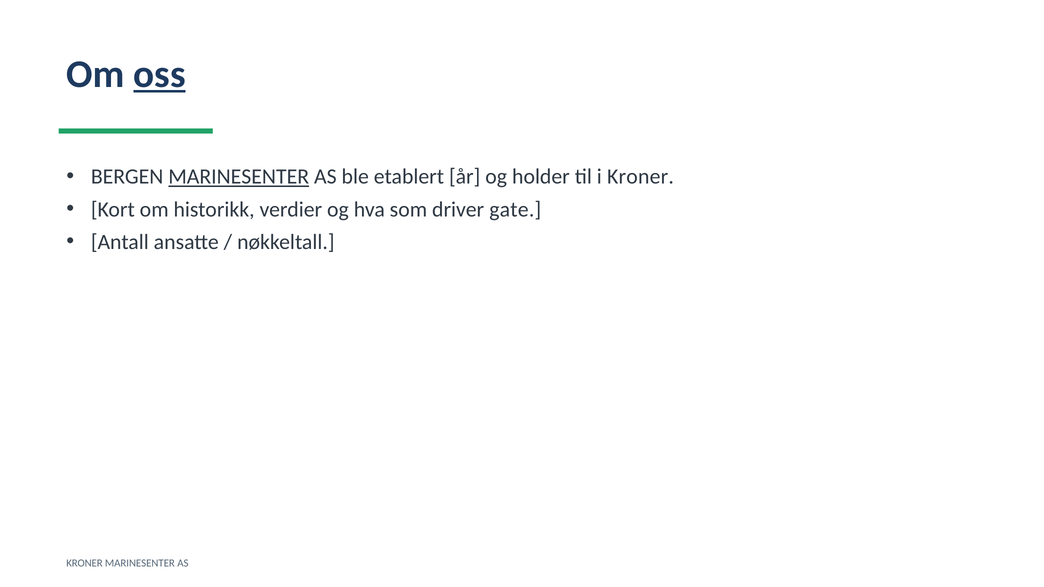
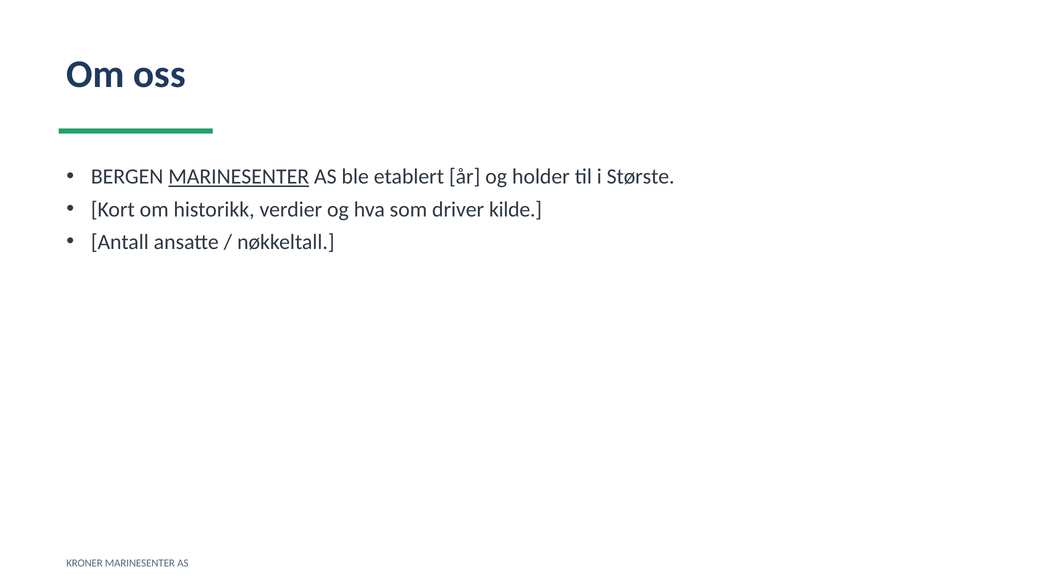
oss underline: present -> none (160, 75)
i Kroner: Kroner -> Største (641, 177)
gate: gate -> kilde (515, 209)
